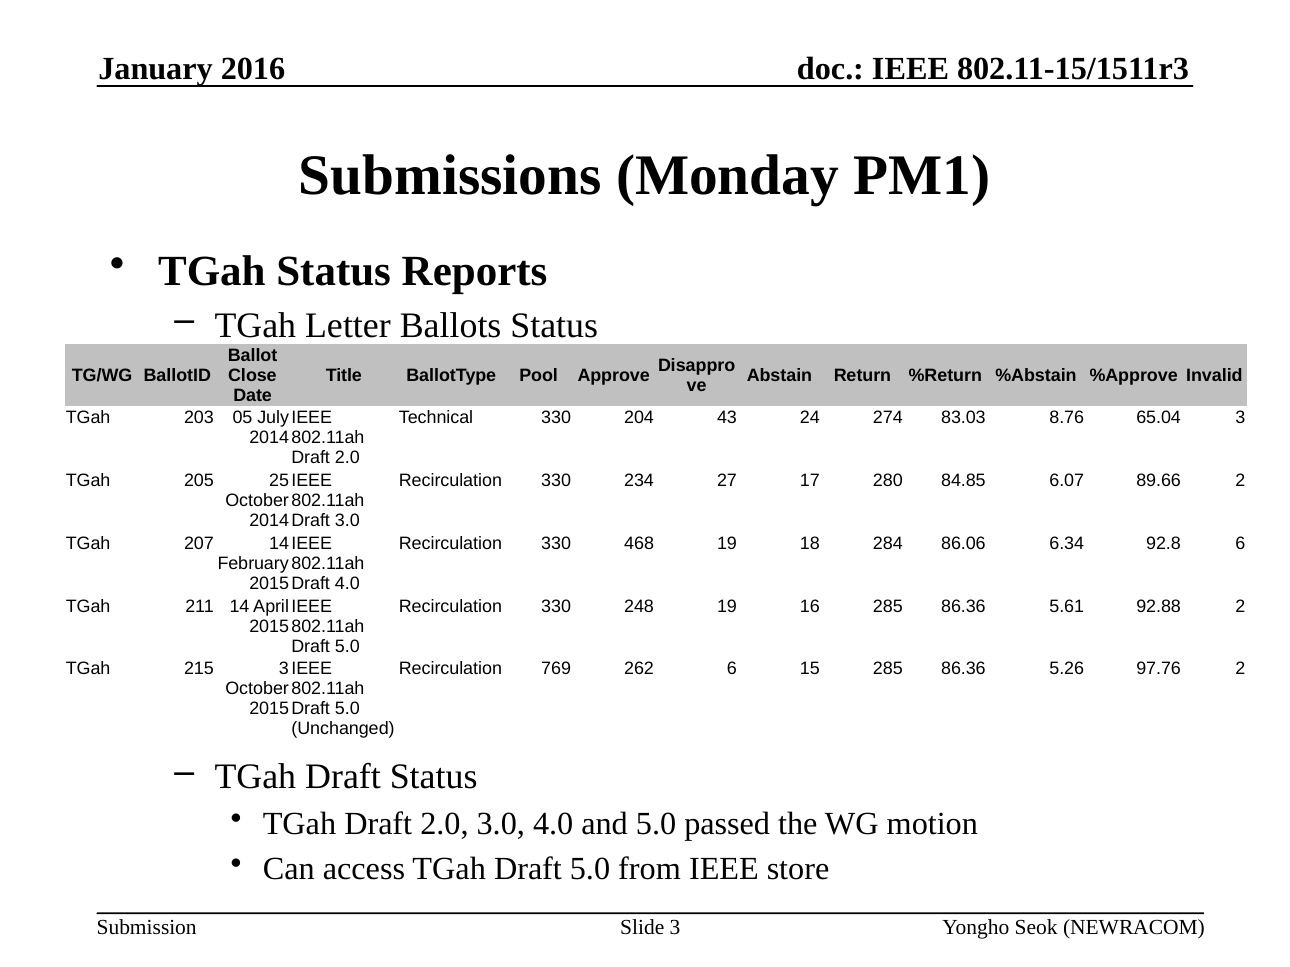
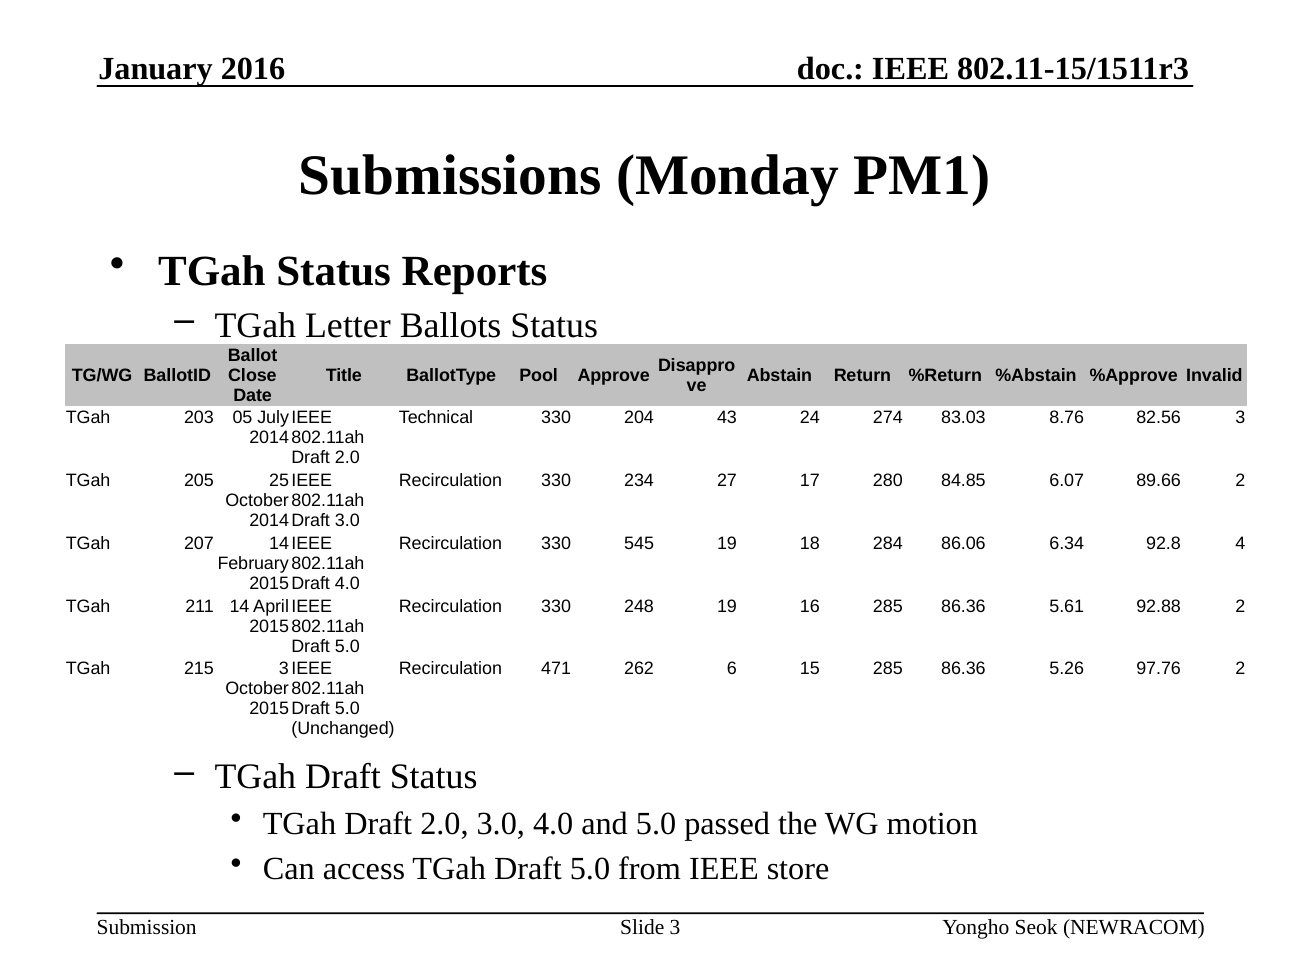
65.04: 65.04 -> 82.56 (1159, 418)
468: 468 -> 545 (639, 544)
92.8 6: 6 -> 4 (1240, 544)
769: 769 -> 471 (556, 669)
